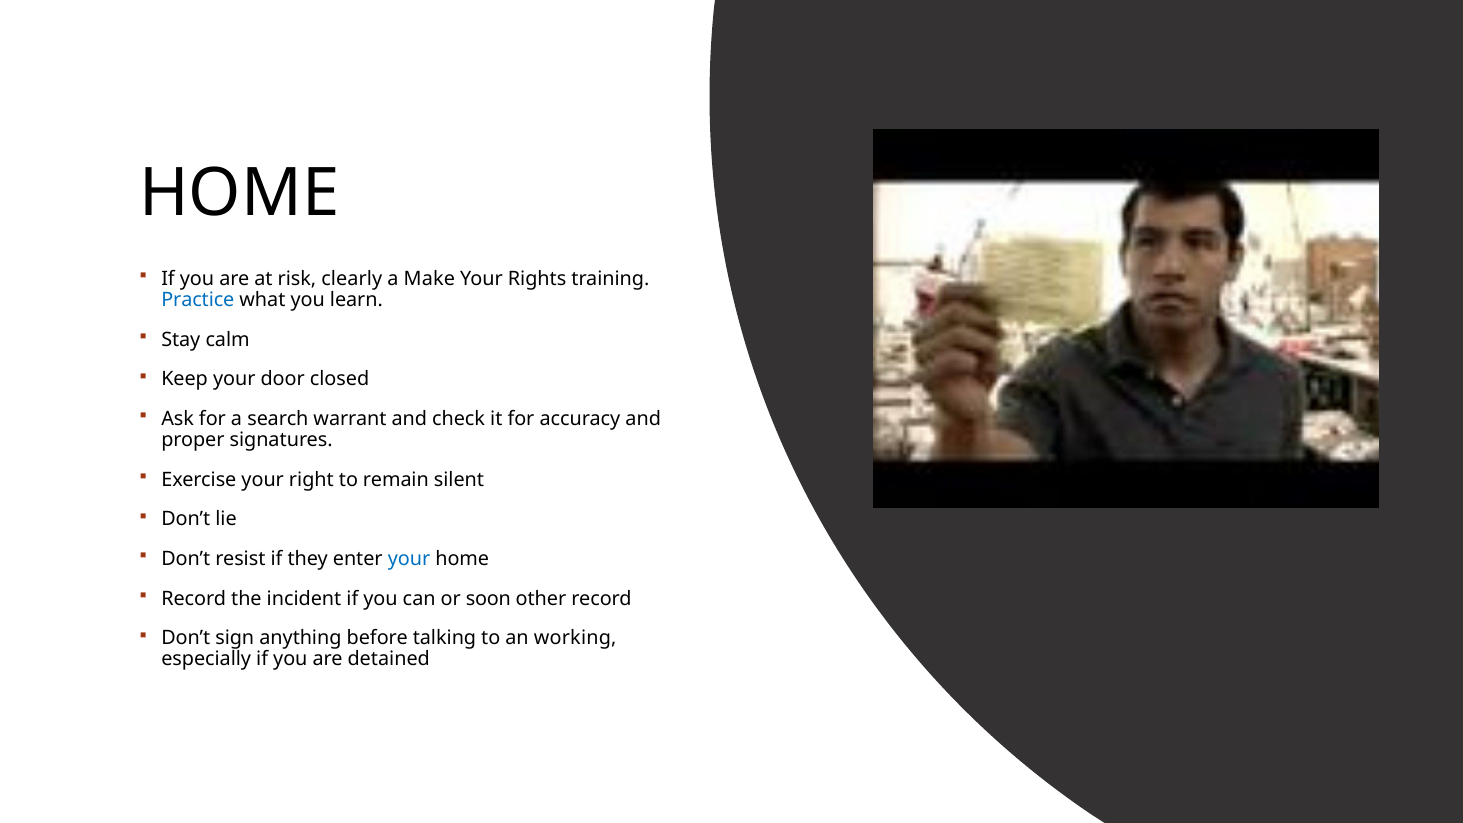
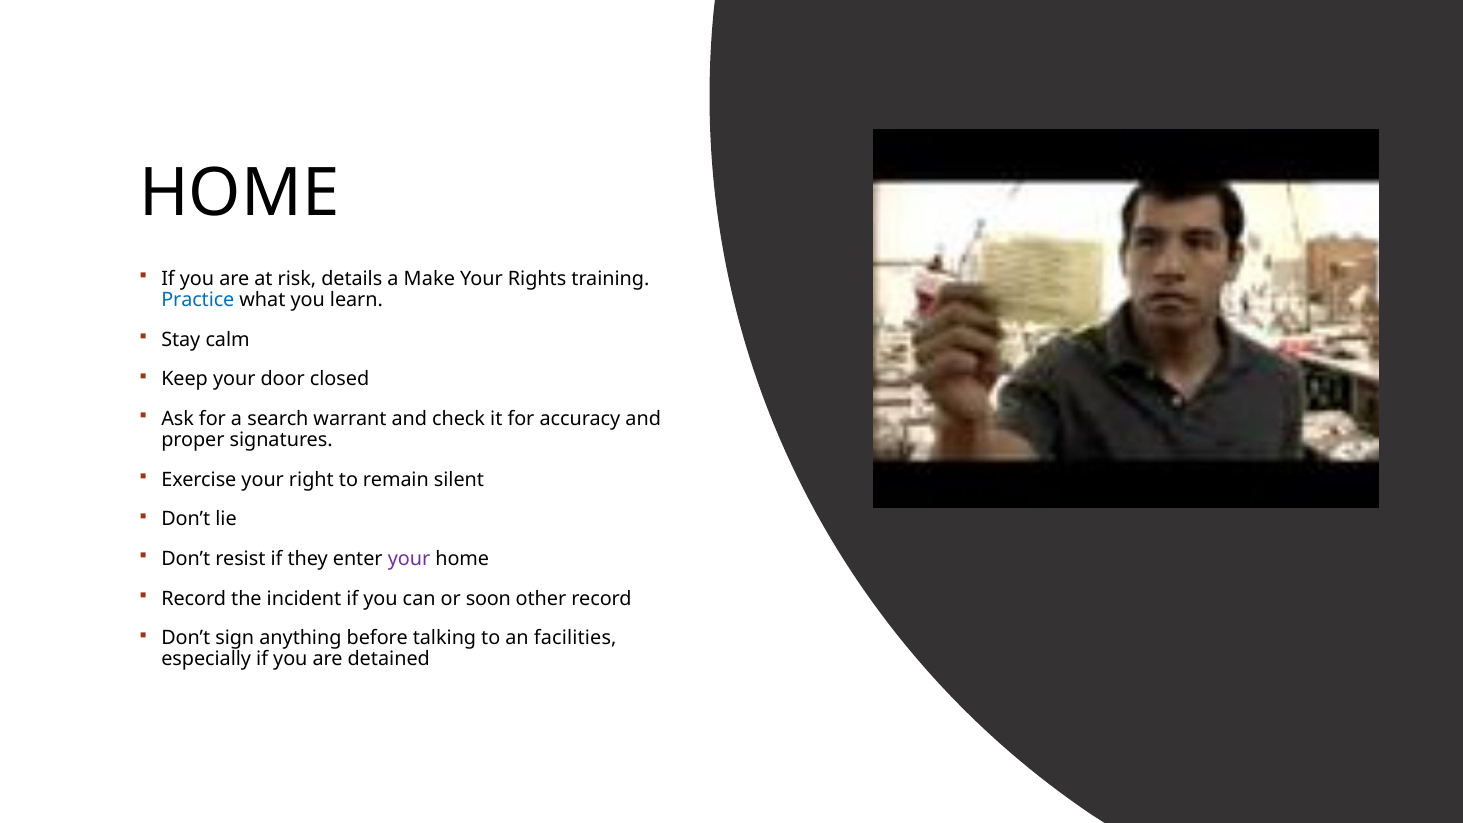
clearly: clearly -> details (352, 279)
your colour: blue -> purple (409, 559)
working: working -> facilities (575, 638)
